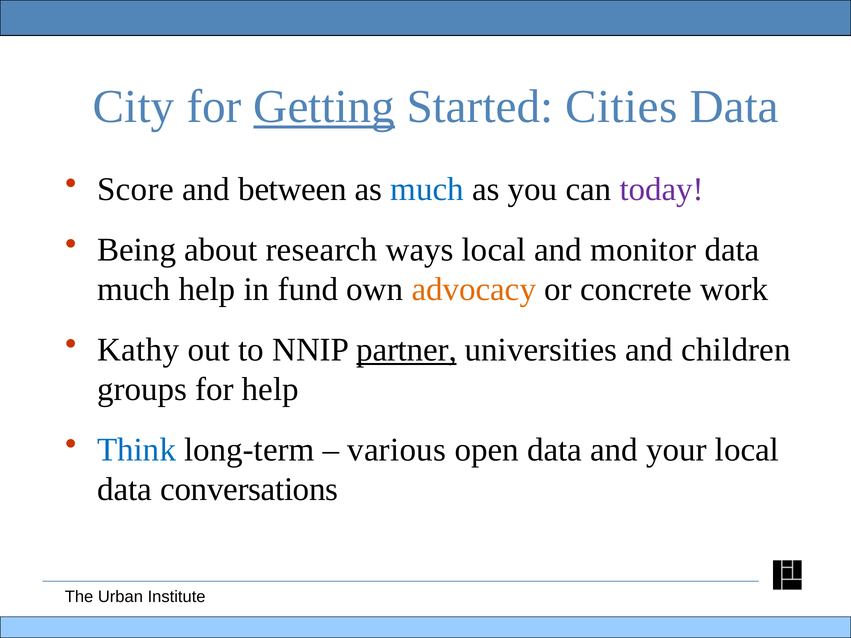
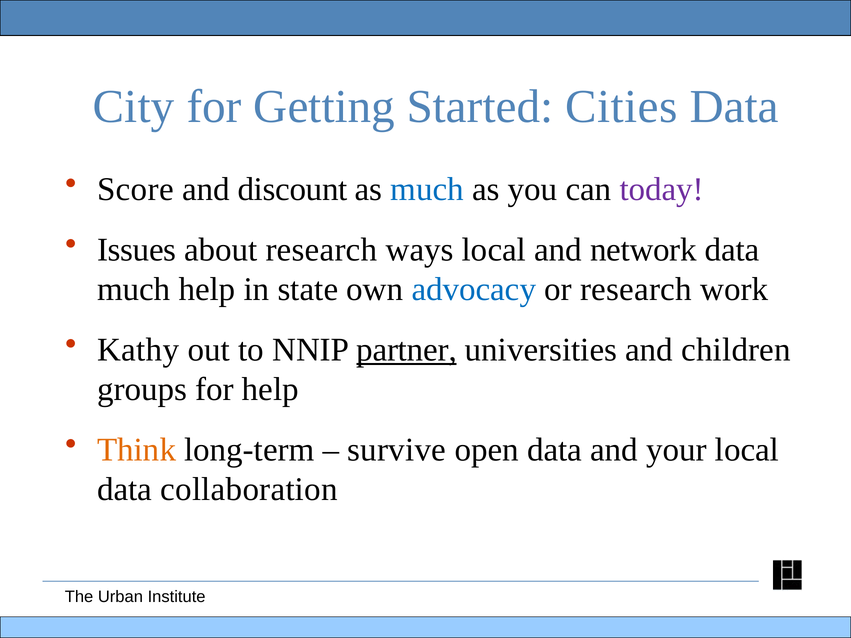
Getting underline: present -> none (324, 107)
between: between -> discount (293, 189)
Being: Being -> Issues (137, 250)
monitor: monitor -> network (643, 250)
fund: fund -> state (308, 290)
advocacy colour: orange -> blue (474, 290)
or concrete: concrete -> research (636, 290)
Think colour: blue -> orange (137, 450)
various: various -> survive (397, 450)
conversations: conversations -> collaboration (249, 490)
